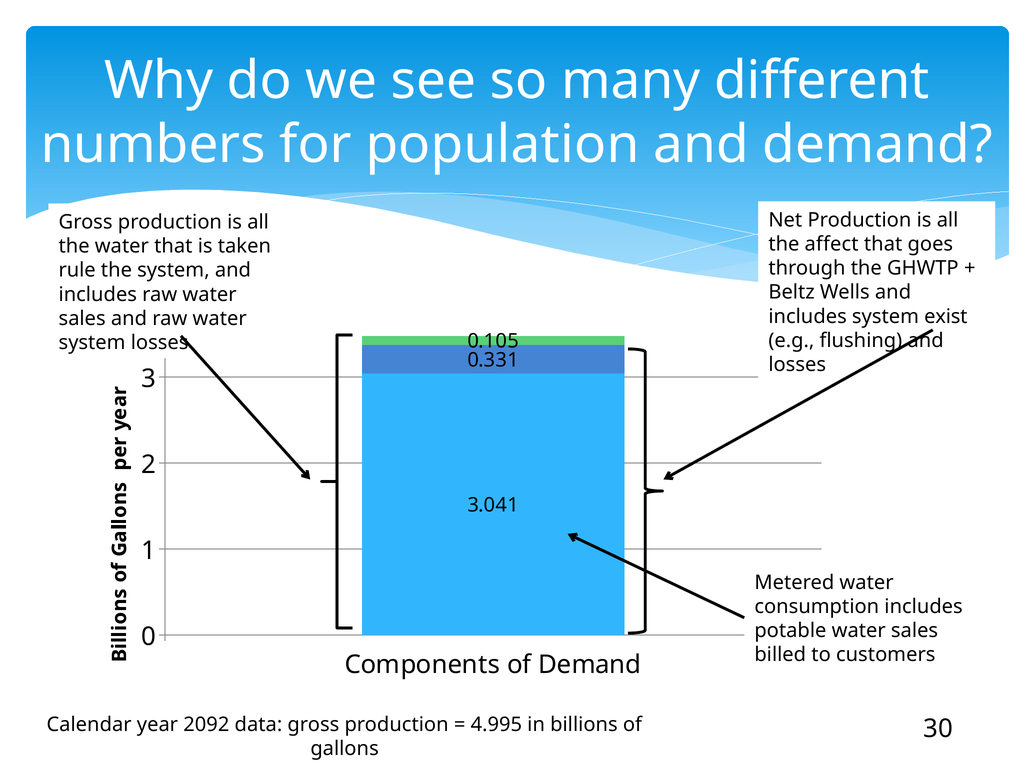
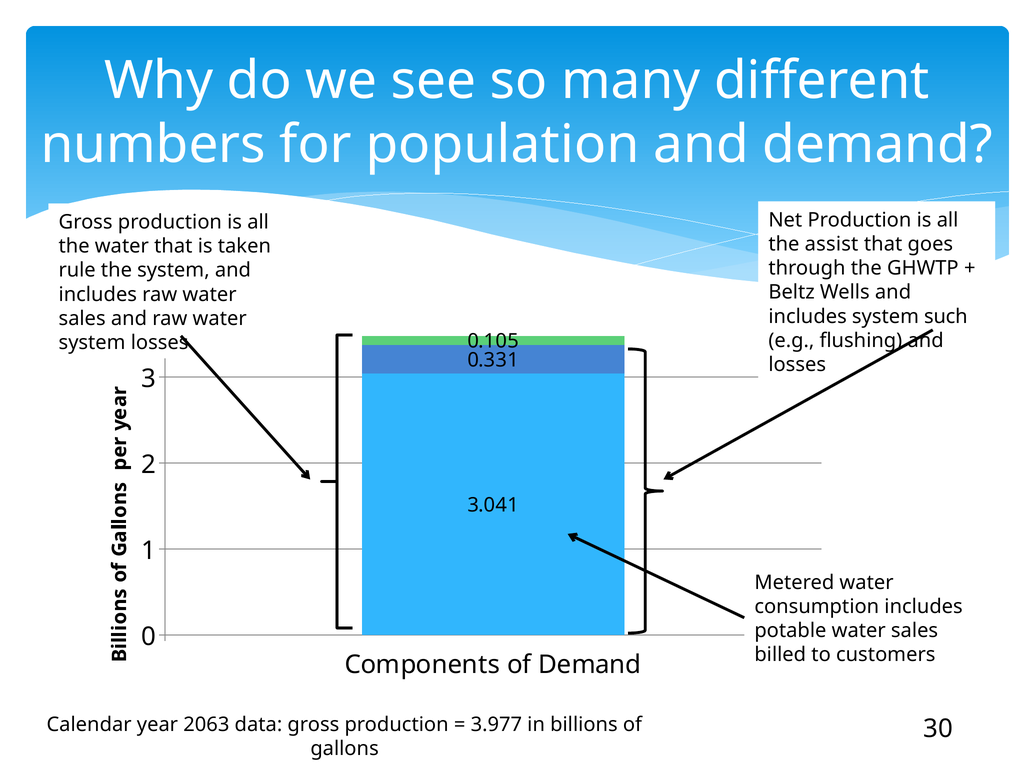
affect: affect -> assist (832, 244)
exist: exist -> such (946, 317)
2092: 2092 -> 2063 (206, 725)
4.995: 4.995 -> 3.977 (496, 725)
